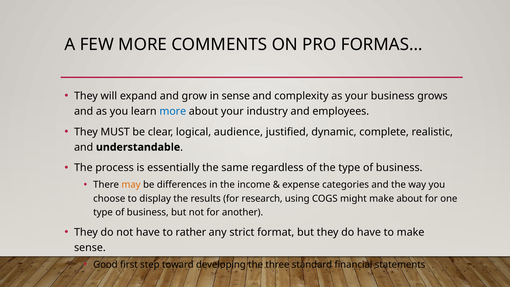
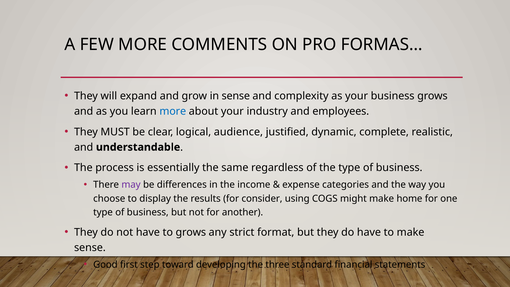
may colour: orange -> purple (131, 185)
research: research -> consider (262, 198)
make about: about -> home (409, 198)
to rather: rather -> grows (191, 232)
